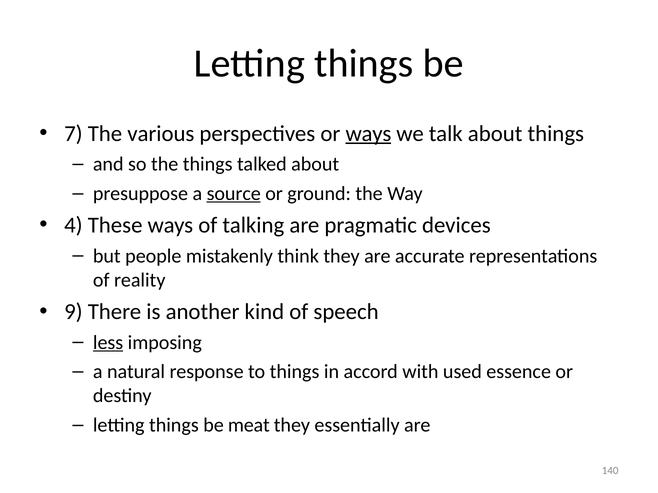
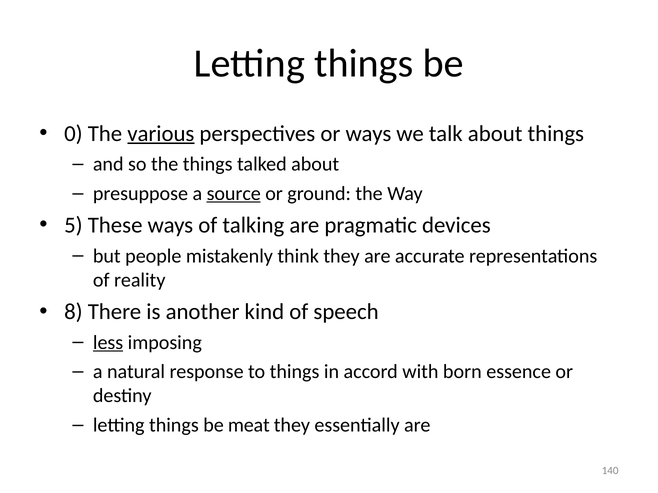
7: 7 -> 0 (73, 134)
various underline: none -> present (161, 134)
ways underline: present -> none (368, 134)
4: 4 -> 5 (73, 226)
9: 9 -> 8 (73, 312)
used: used -> born (462, 372)
